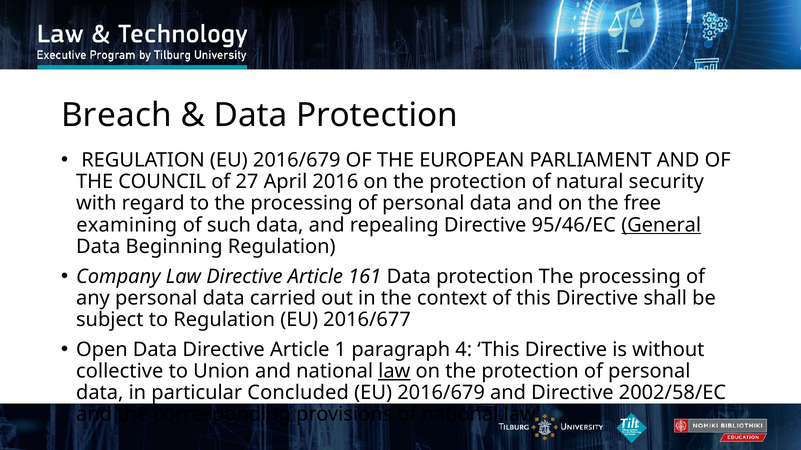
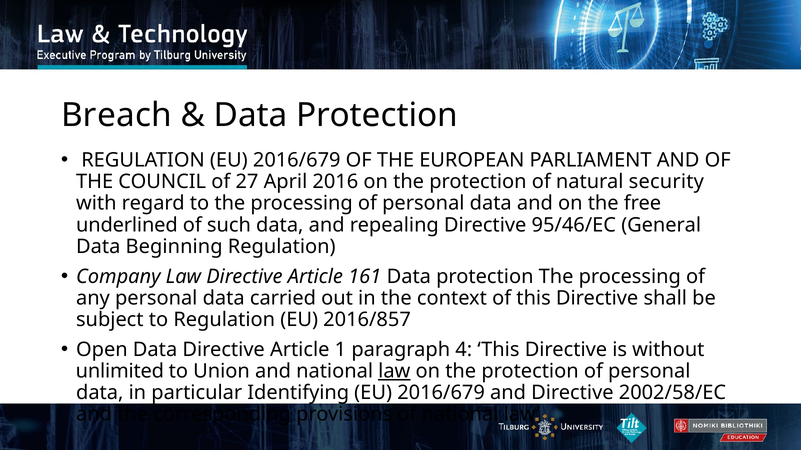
examining: examining -> underlined (127, 225)
General underline: present -> none (661, 225)
2016/677: 2016/677 -> 2016/857 (367, 320)
collective: collective -> unlimited (120, 372)
Concluded: Concluded -> Identifying (298, 393)
